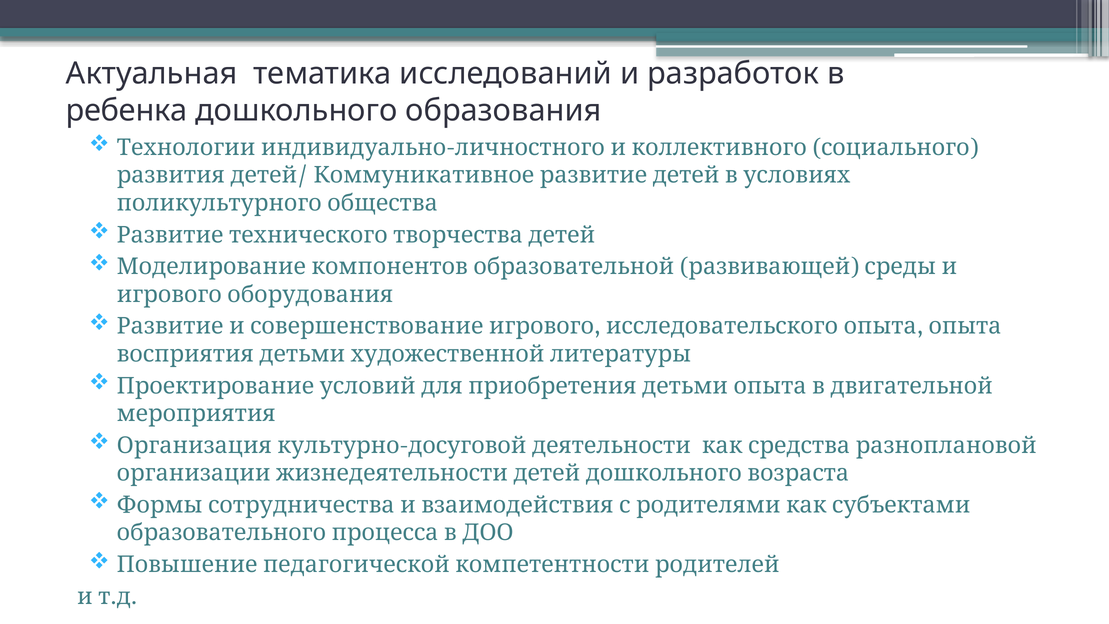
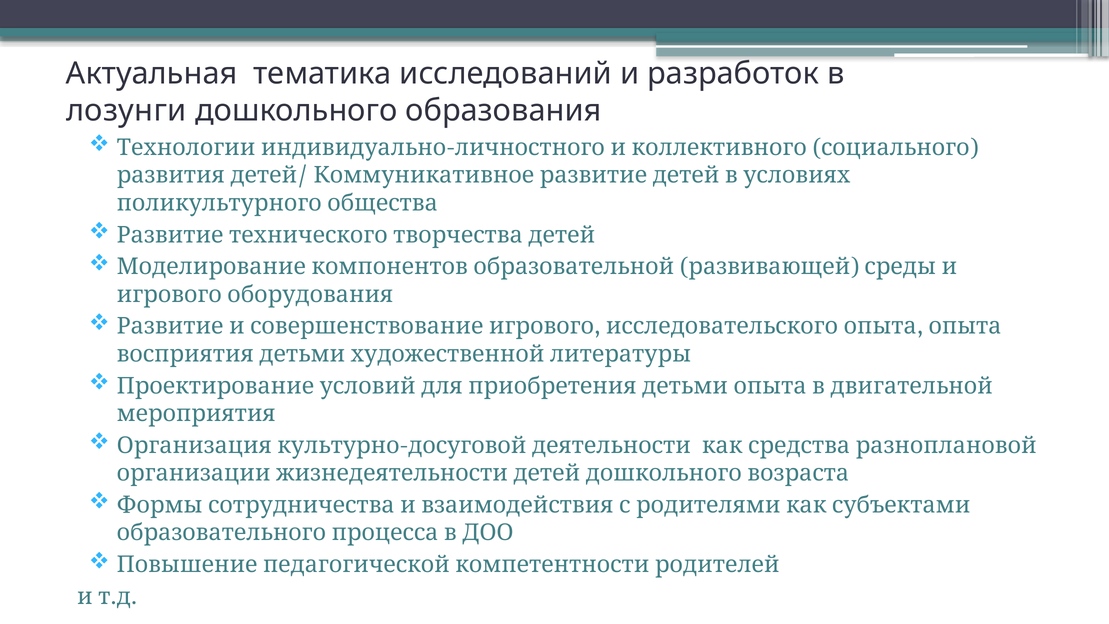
ребенка: ребенка -> лозунги (126, 111)
